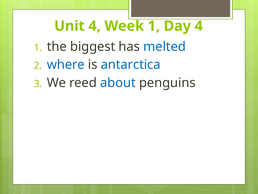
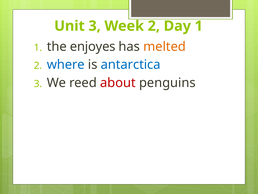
Unit 4: 4 -> 3 (95, 26)
Week 1: 1 -> 2 (154, 26)
Day 4: 4 -> 1 (199, 26)
biggest: biggest -> enjoyes (93, 46)
melted colour: blue -> orange (165, 46)
about colour: blue -> red (118, 83)
